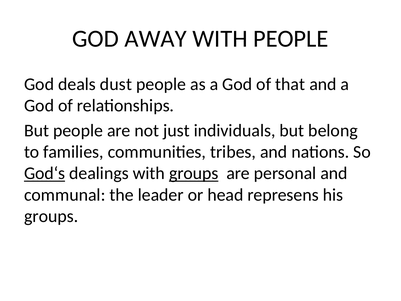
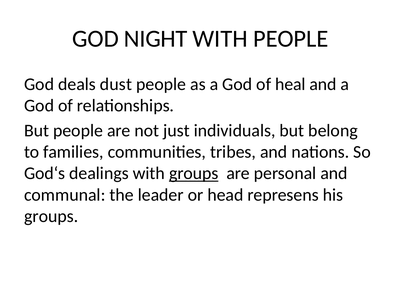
AWAY: AWAY -> NIGHT (156, 39)
that: that -> heal (290, 84)
God‘s underline: present -> none (45, 173)
